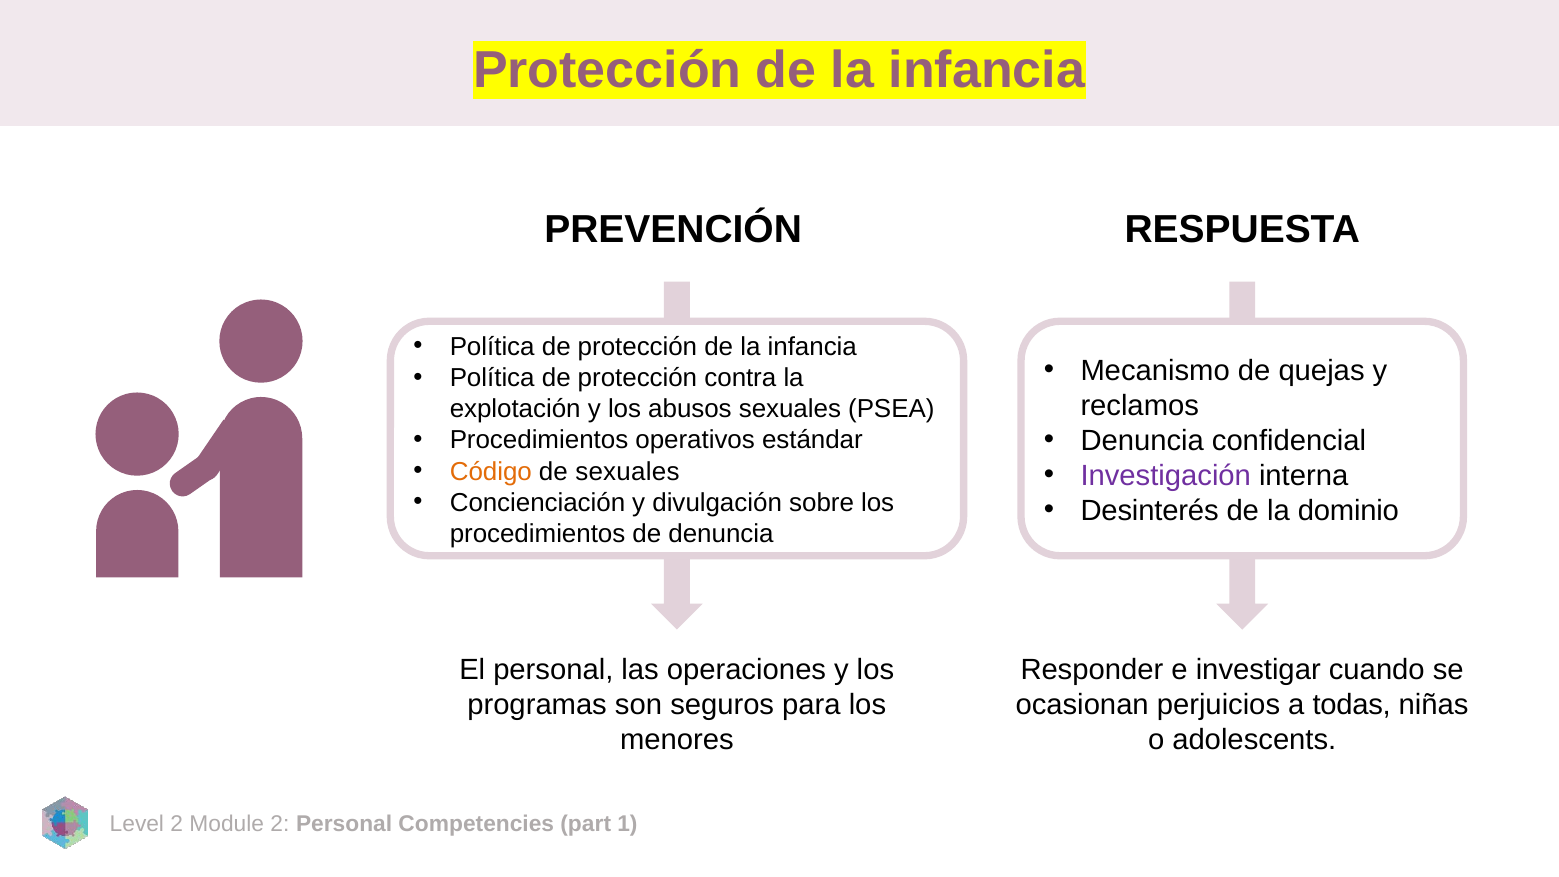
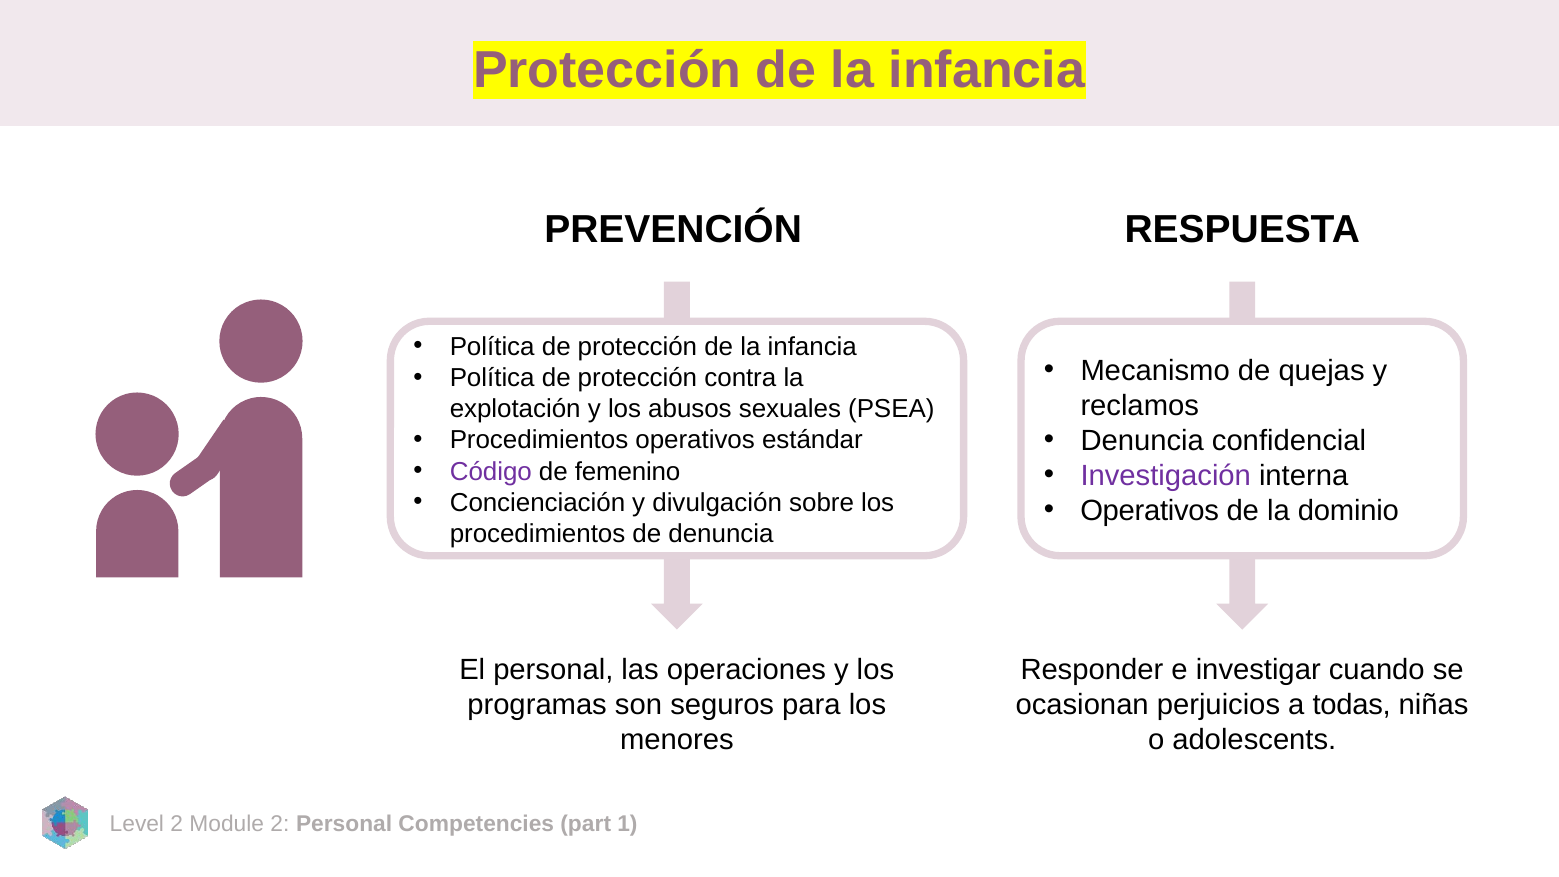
Código colour: orange -> purple (491, 471)
de sexuales: sexuales -> femenino (628, 471)
Desinterés: Desinterés -> Operativos (1150, 511)
